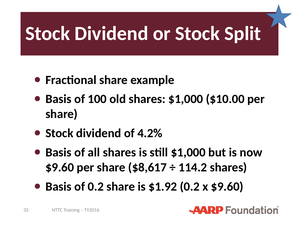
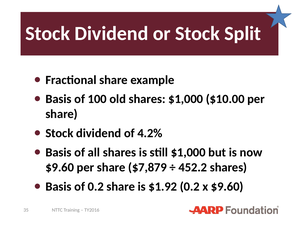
$8,617: $8,617 -> $7,879 (147, 167)
114.2: 114.2 -> 452.2 (193, 167)
